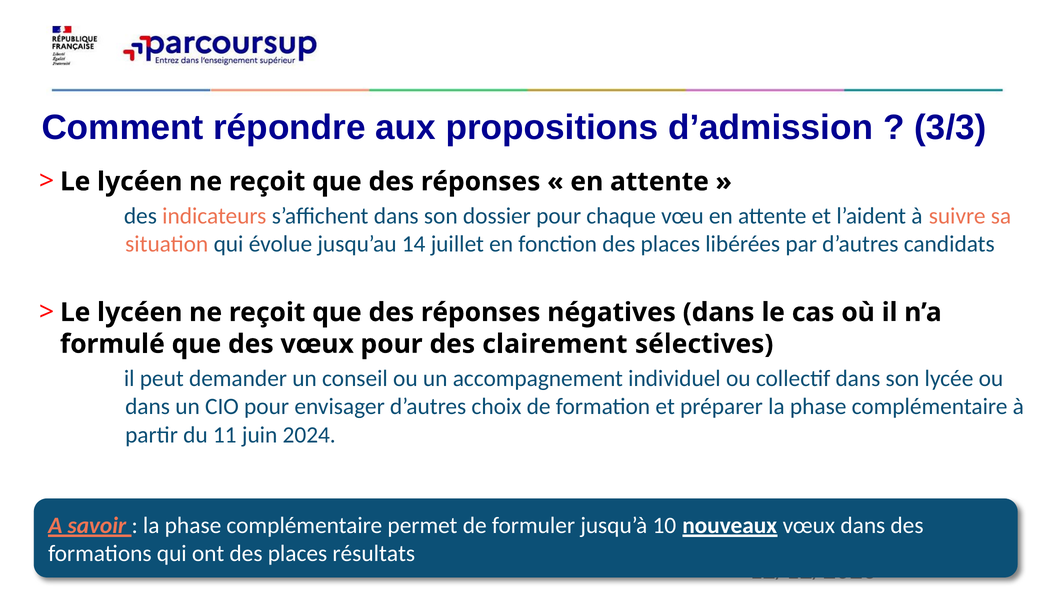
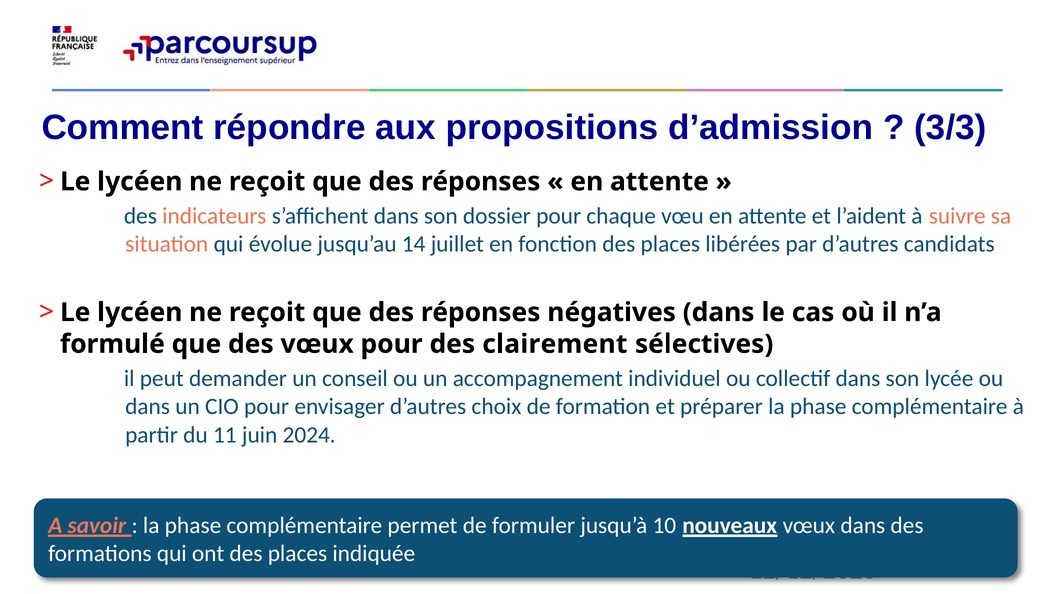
résultats: résultats -> indiquée (374, 553)
